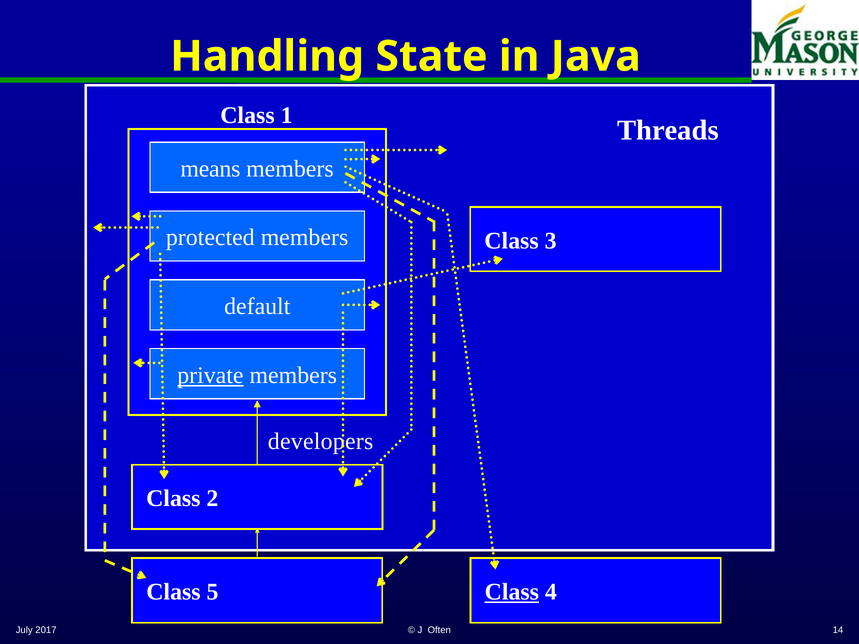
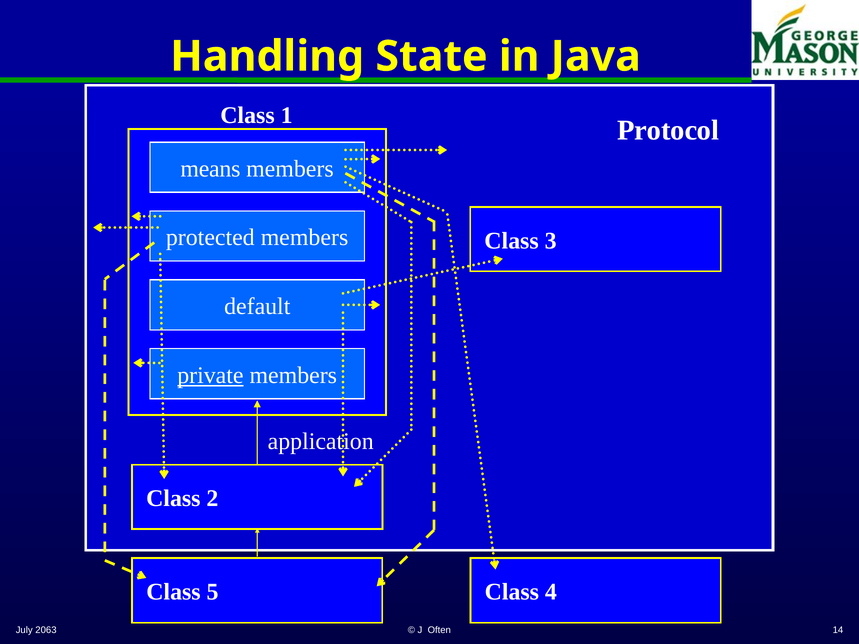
Threads: Threads -> Protocol (668, 130)
developers: developers -> application (321, 442)
Class underline: present -> none (512, 592)
2017: 2017 -> 2063 (46, 631)
